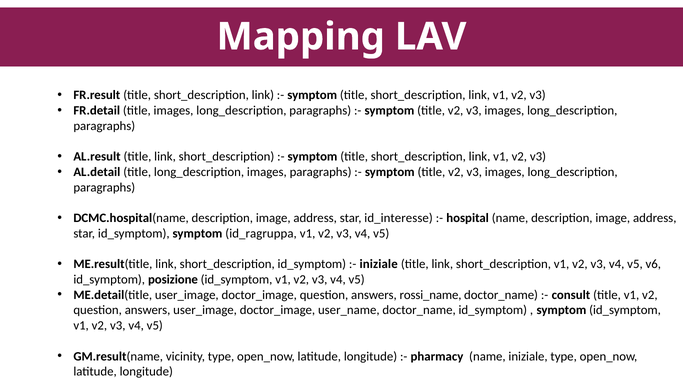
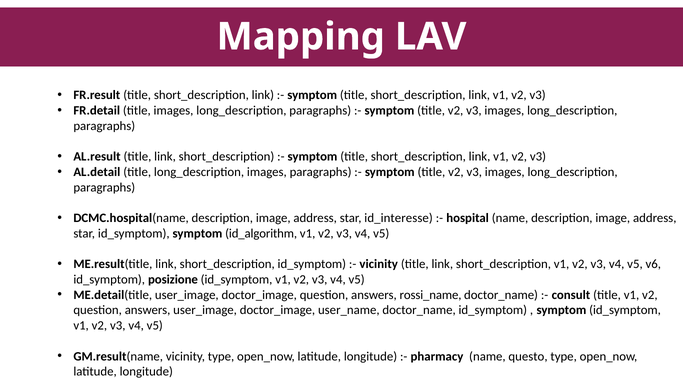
id_ragruppa: id_ragruppa -> id_algorithm (261, 234)
iniziale: iniziale -> vicinity (379, 264)
name iniziale: iniziale -> questo (528, 357)
